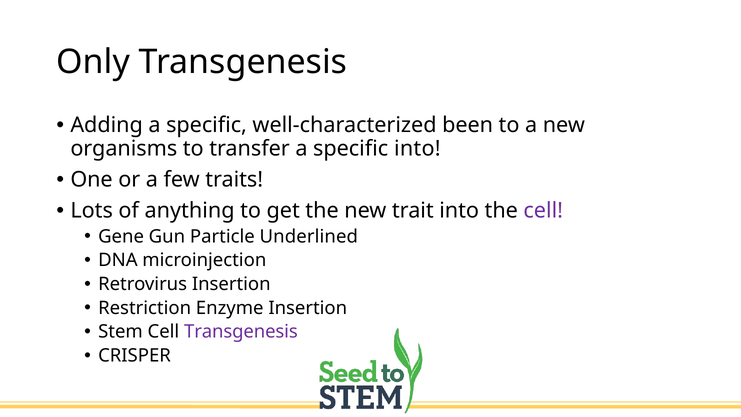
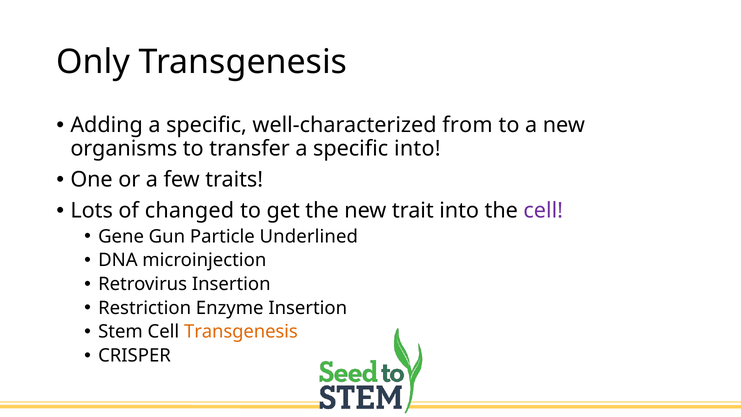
been: been -> from (467, 125)
anything: anything -> changed (189, 211)
Transgenesis colour: purple -> orange (241, 332)
